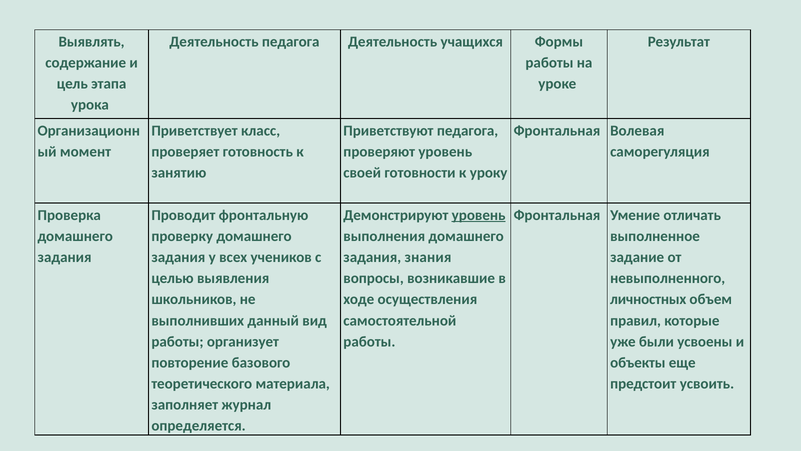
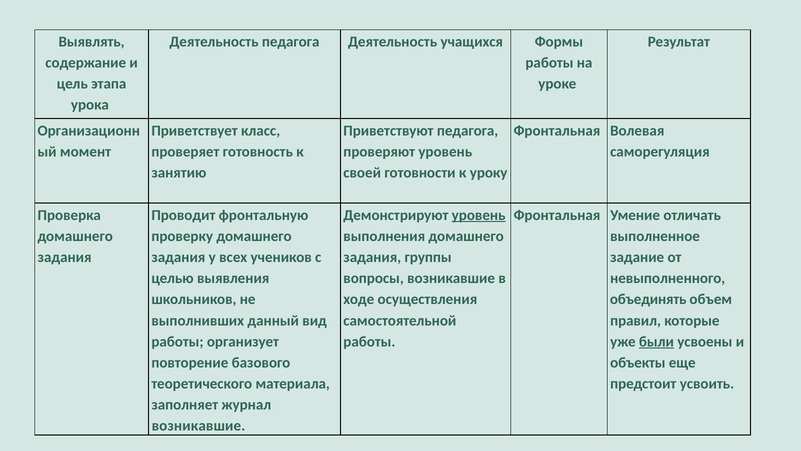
знания: знания -> группы (428, 257)
личностных: личностных -> объединять (648, 299)
были underline: none -> present (656, 341)
определяется: определяется -> возникавшие (198, 426)
